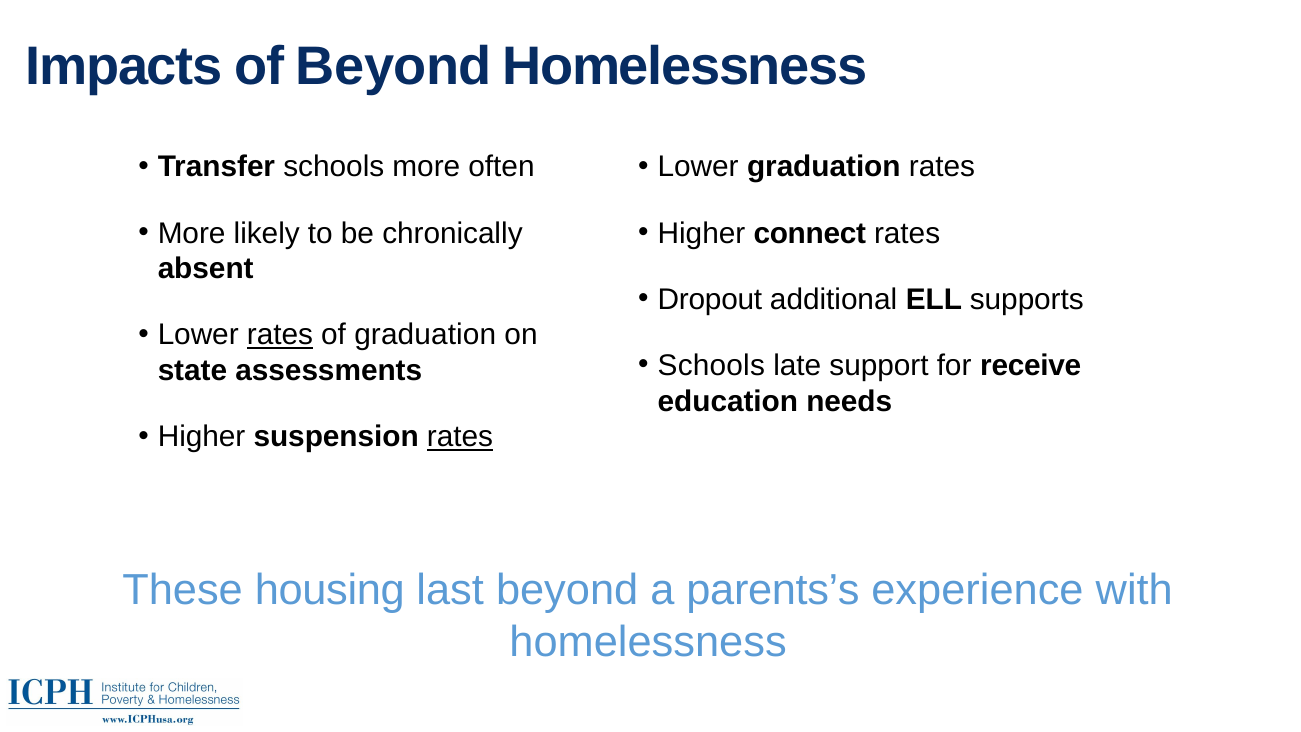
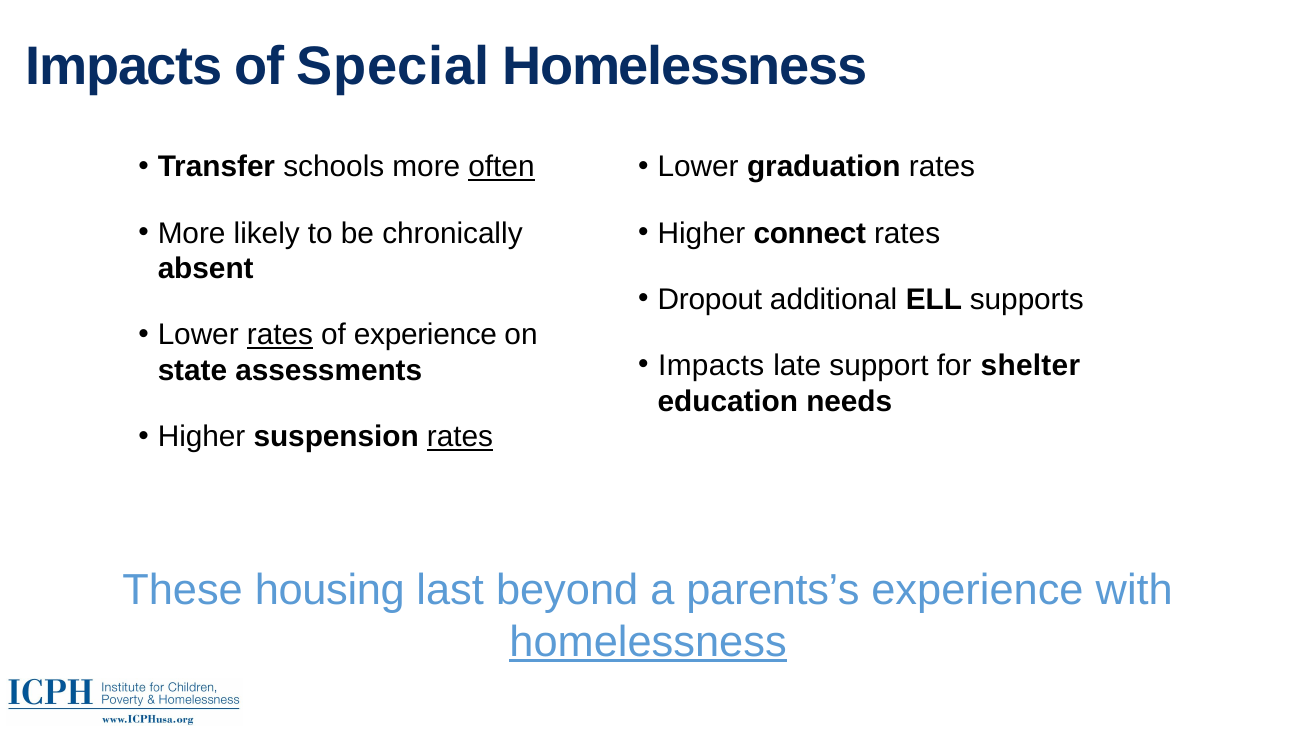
of Beyond: Beyond -> Special (393, 67)
often underline: none -> present (501, 167)
of graduation: graduation -> experience (425, 335)
Schools: Schools -> Impacts (711, 365)
receive: receive -> shelter (1030, 365)
homelessness underline: none -> present (648, 642)
